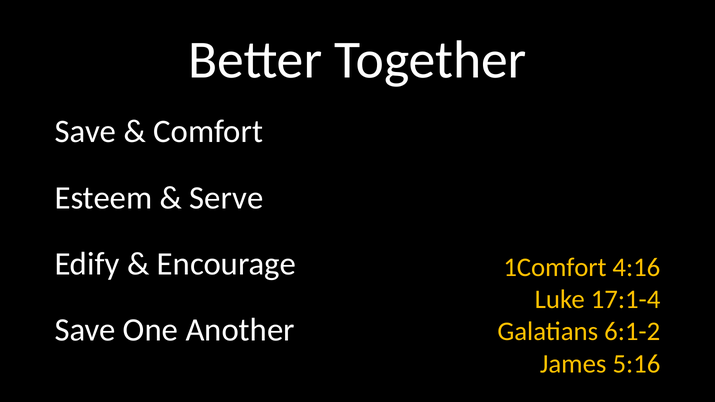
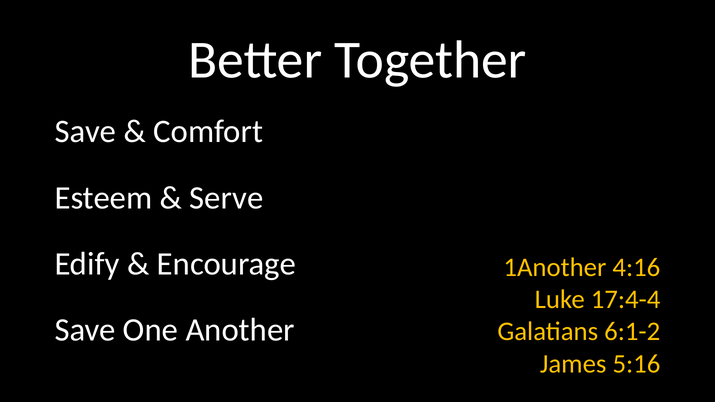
1Comfort: 1Comfort -> 1Another (555, 267)
17:1-4: 17:1-4 -> 17:4-4 (626, 300)
